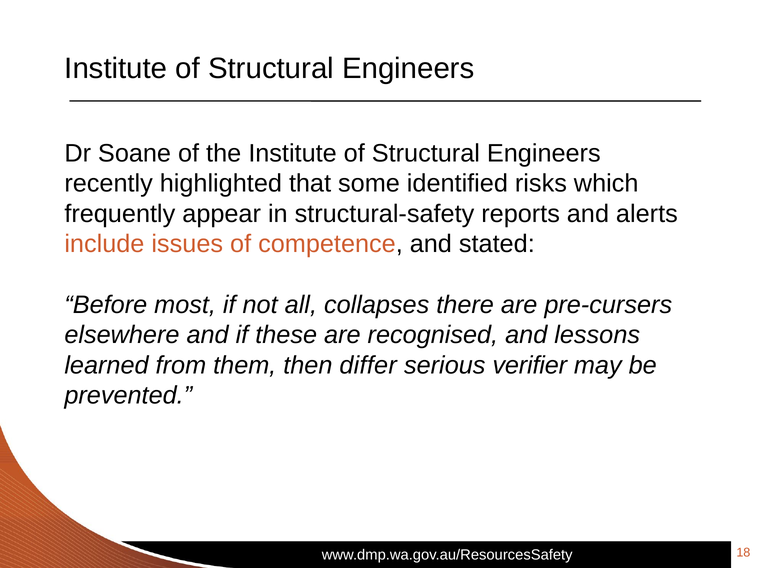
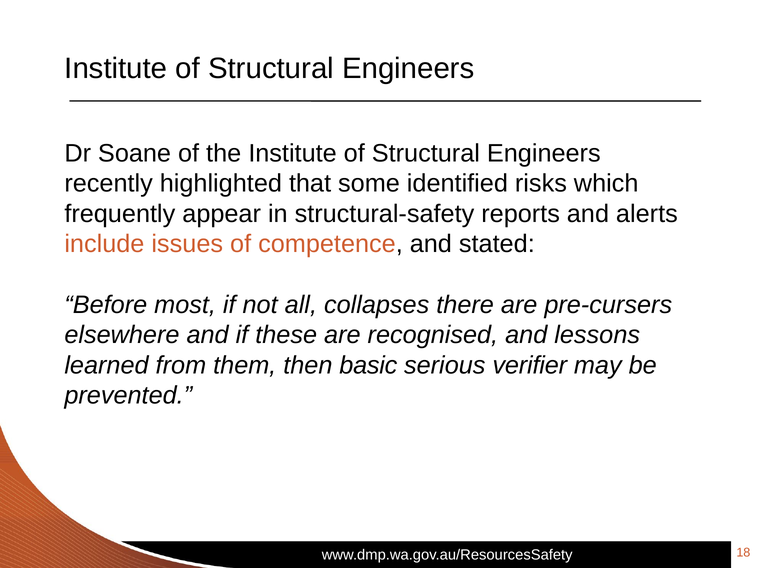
differ: differ -> basic (368, 366)
